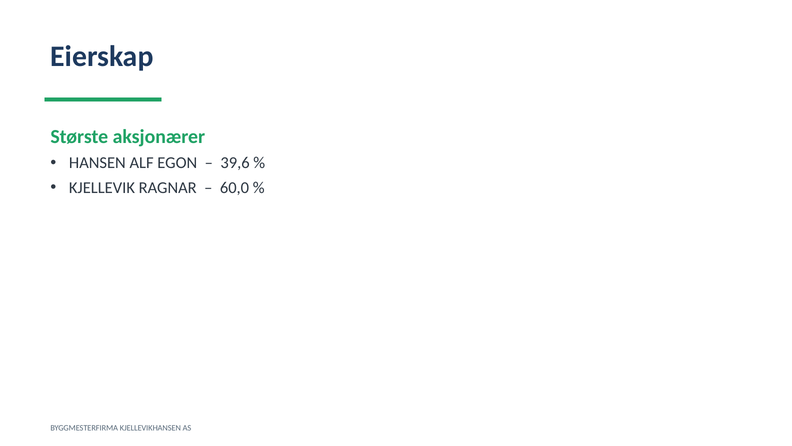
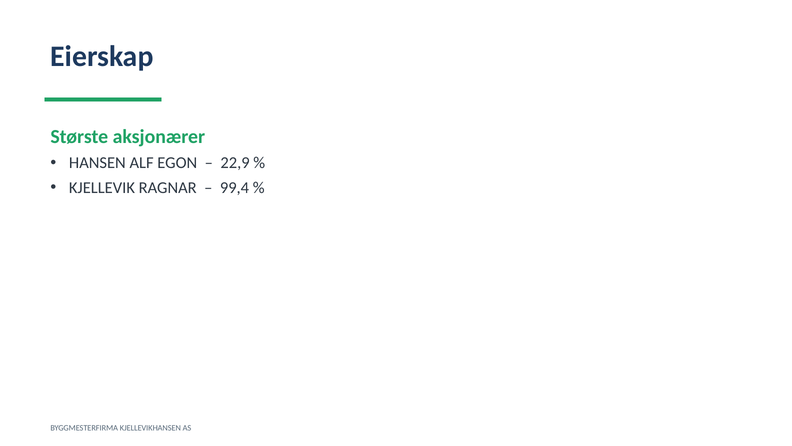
39,6: 39,6 -> 22,9 (235, 163)
60,0: 60,0 -> 99,4 (234, 188)
